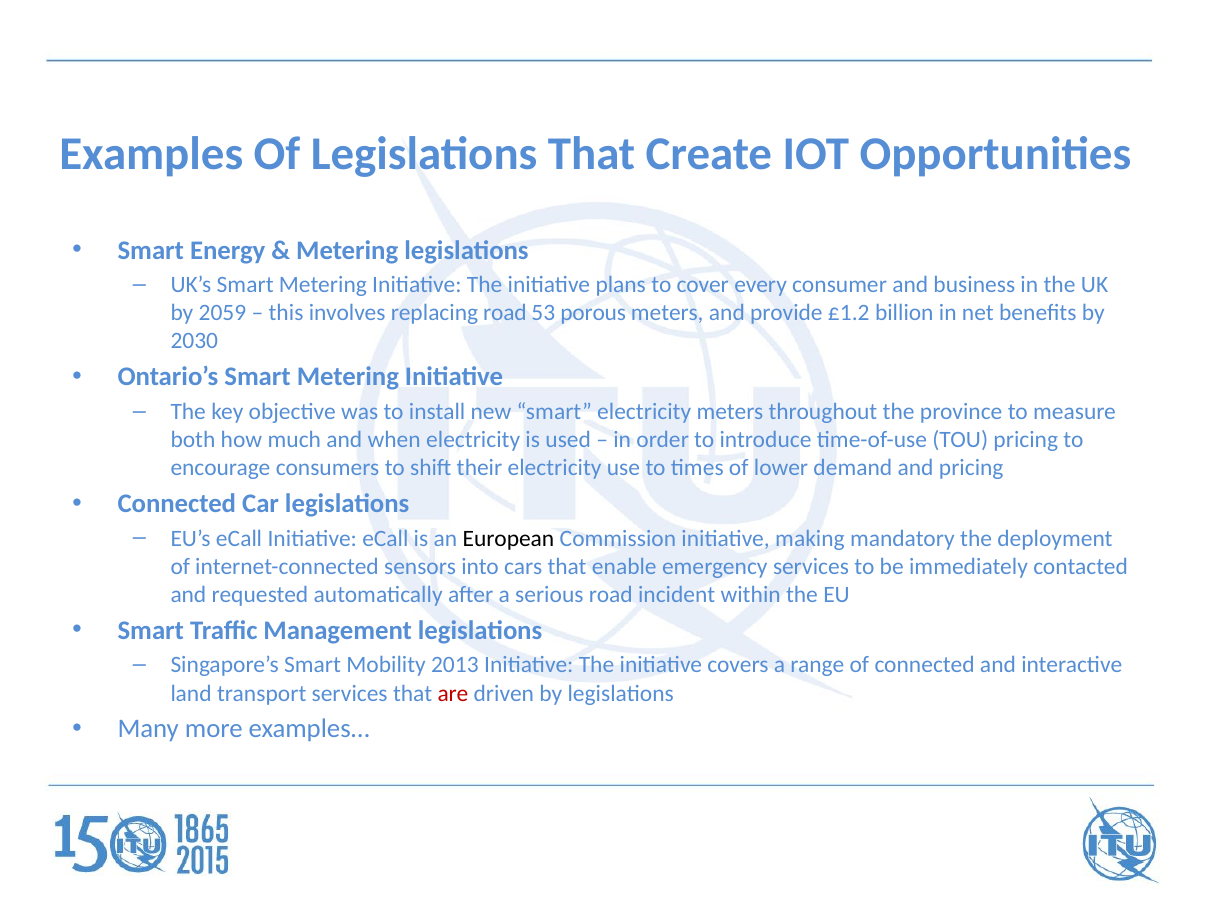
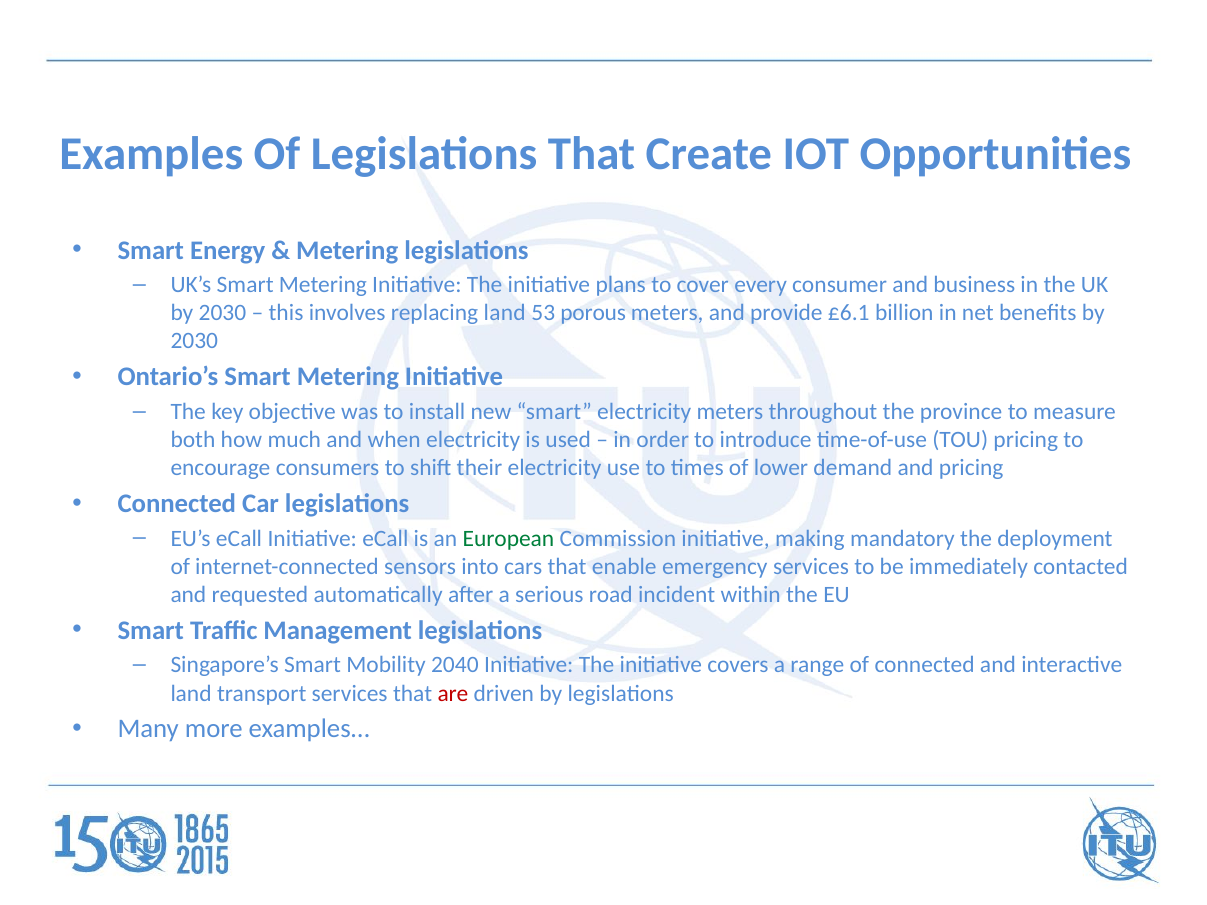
2059: 2059 -> 2030 (222, 313)
replacing road: road -> land (505, 313)
£1.2: £1.2 -> £6.1 (849, 313)
European colour: black -> green (508, 539)
2013: 2013 -> 2040 (455, 665)
